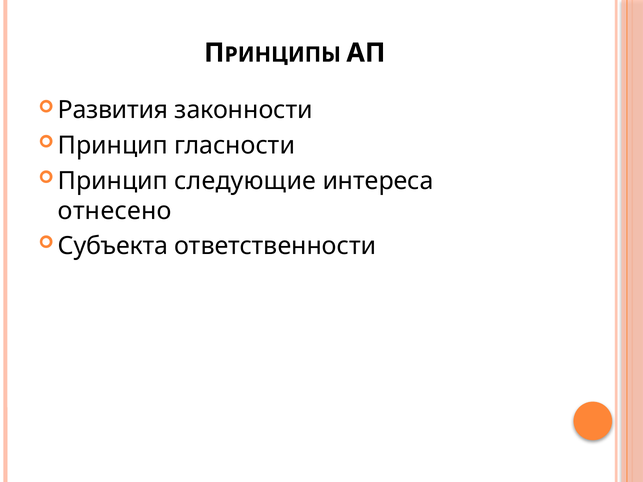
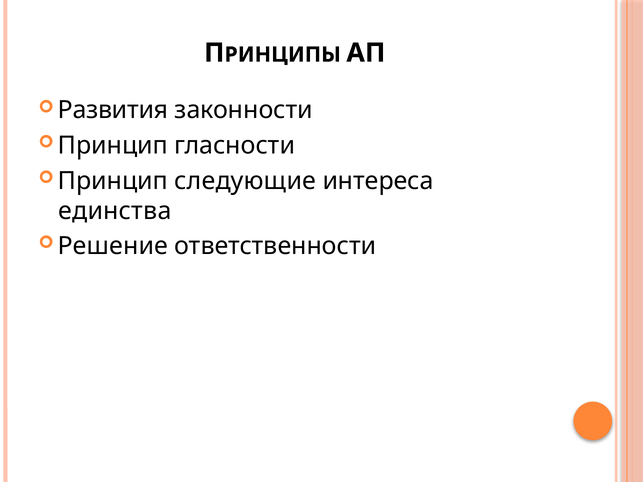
отнесено: отнесено -> единства (115, 211)
Субъекта: Субъекта -> Решение (113, 246)
